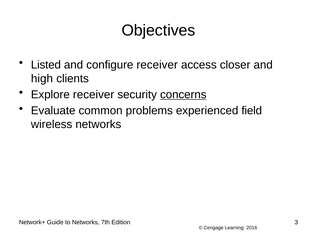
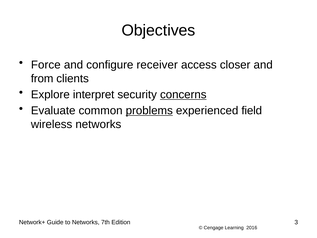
Listed: Listed -> Force (46, 65)
high: high -> from (42, 78)
Explore receiver: receiver -> interpret (94, 94)
problems underline: none -> present (149, 110)
